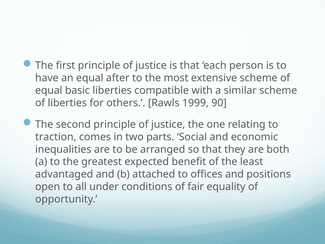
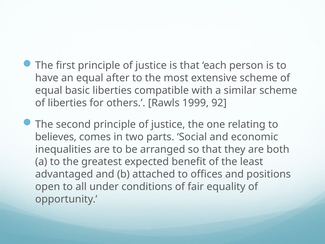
90: 90 -> 92 (219, 103)
traction: traction -> believes (56, 137)
